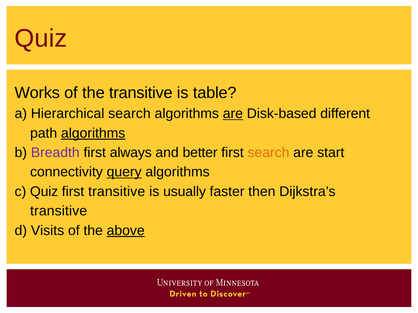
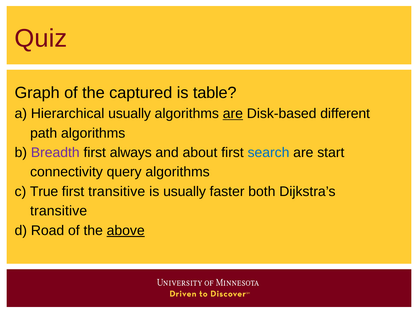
Works: Works -> Graph (37, 93)
the transitive: transitive -> captured (141, 93)
Hierarchical search: search -> usually (130, 114)
algorithms underline: present -> none (93, 133)
better: better -> about (200, 153)
search colour: orange -> blue (269, 153)
query underline: present -> none (124, 172)
c Quiz: Quiz -> True (44, 192)
then: then -> both (262, 192)
Visits: Visits -> Road (48, 231)
